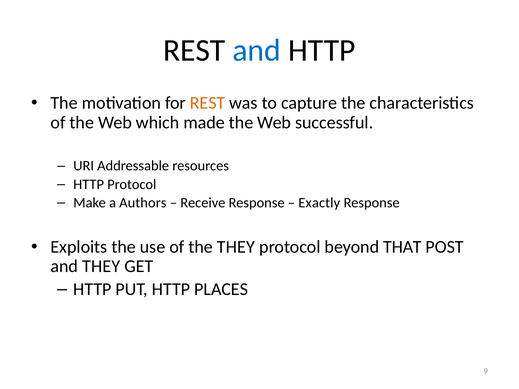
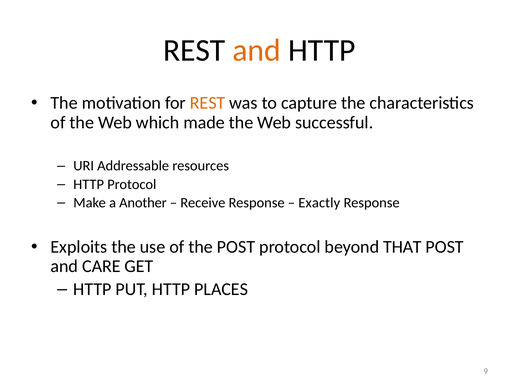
and colour: blue -> orange (257, 50)
Authors: Authors -> Another (143, 203)
the THEY: THEY -> POST (236, 247)
and THEY: THEY -> CARE (101, 266)
